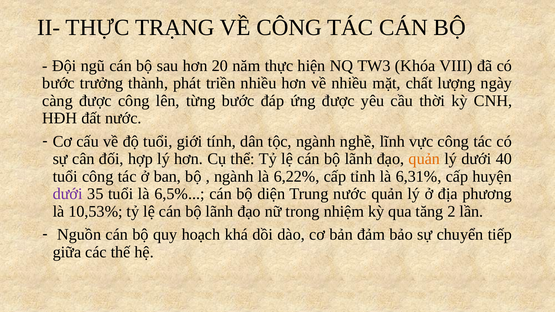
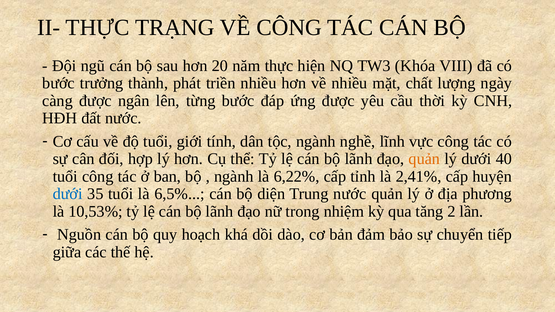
được công: công -> ngân (134, 101)
6,31%: 6,31% -> 2,41% (419, 177)
dưới colour: purple -> blue (68, 194)
